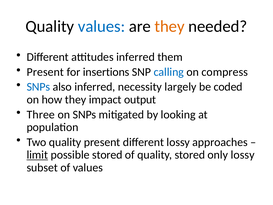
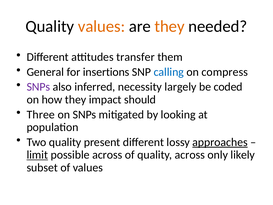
values colour: blue -> orange (102, 26)
attitudes inferred: inferred -> transfer (135, 57)
Present: Present -> General (45, 72)
SNPs colour: blue -> purple (38, 87)
output: output -> should (140, 99)
approaches underline: none -> present (220, 142)
possible stored: stored -> across (107, 155)
quality stored: stored -> across (190, 155)
only lossy: lossy -> likely (243, 155)
